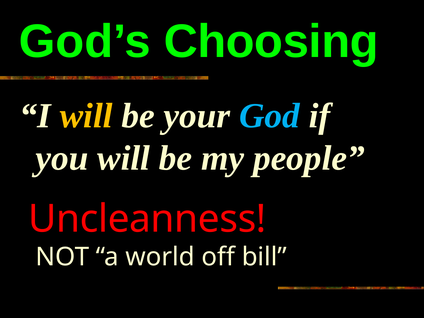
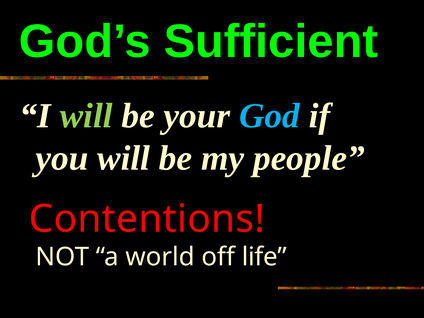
Choosing: Choosing -> Sufficient (271, 42)
will colour: yellow -> light green (86, 116)
Uncleanness: Uncleanness -> Contentions (147, 219)
bill: bill -> life (264, 257)
